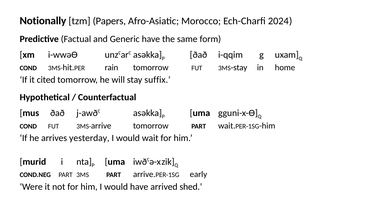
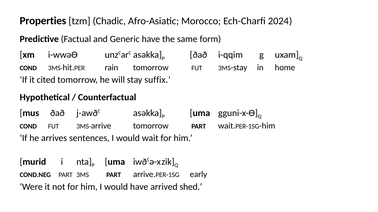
Notionally: Notionally -> Properties (43, 21)
Papers: Papers -> Chadic (109, 21)
yesterday: yesterday -> sentences (89, 138)
